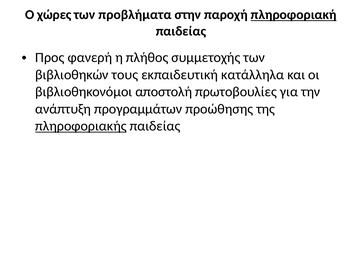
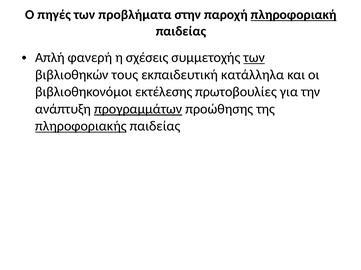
χώρες: χώρες -> πηγές (54, 15)
Προς: Προς -> Απλή (50, 58)
πλήθος: πλήθος -> σχέσεις (147, 58)
των underline: none -> present (254, 58)
αποστολή: αποστολή -> εκτέλεσης (164, 92)
προγραμμάτων underline: none -> present (138, 109)
